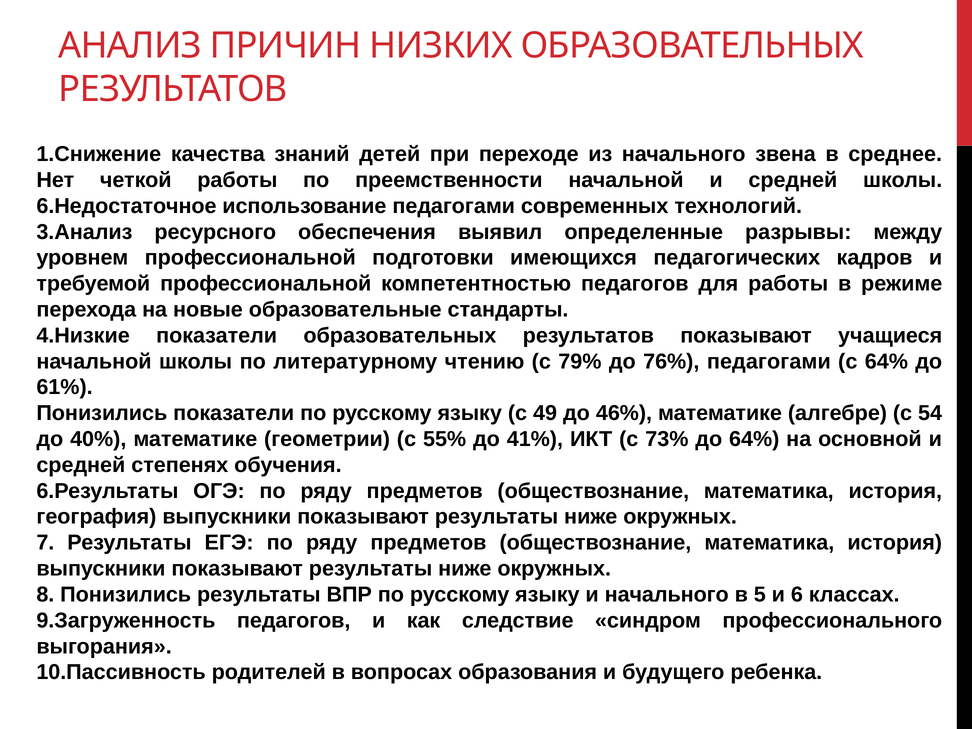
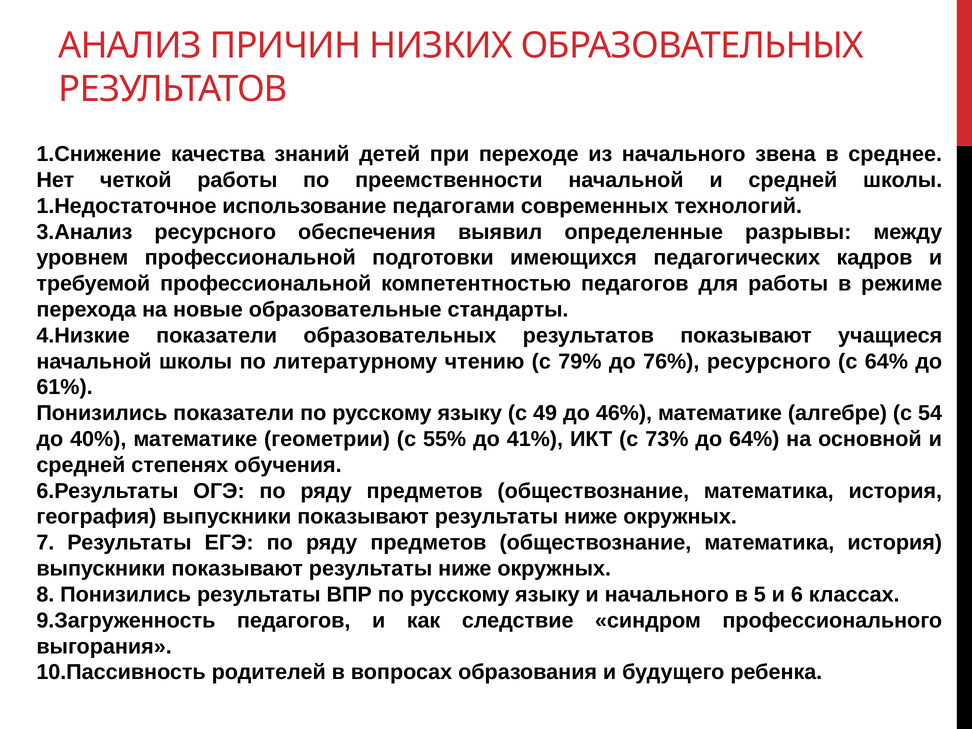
6.Недостаточное: 6.Недостаточное -> 1.Недостаточное (127, 206)
76% педагогами: педагогами -> ресурсного (769, 361)
